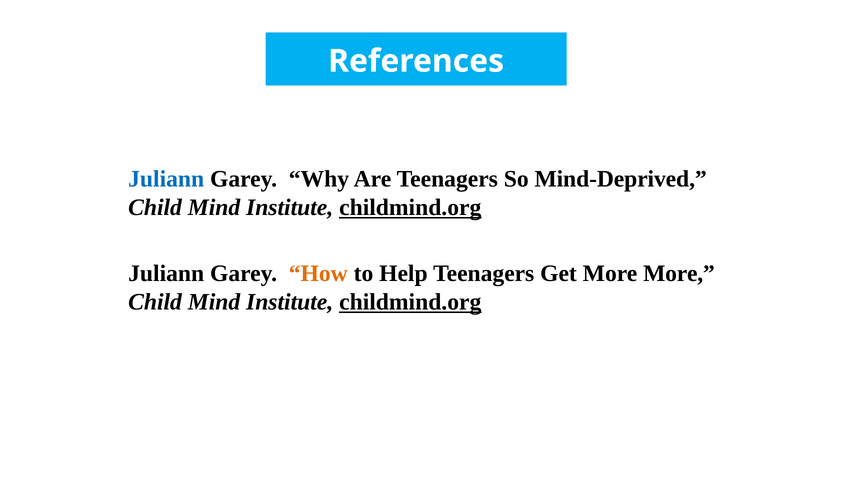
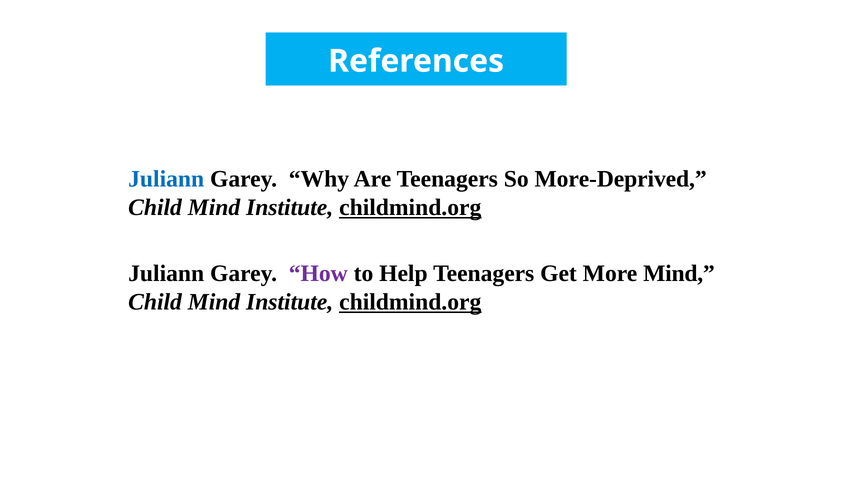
Mind-Deprived: Mind-Deprived -> More-Deprived (621, 179)
How colour: orange -> purple (318, 274)
More More: More -> Mind (679, 274)
